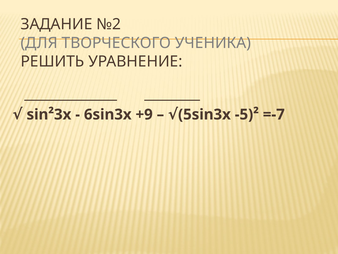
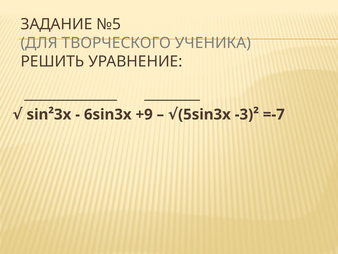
№2: №2 -> №5 (109, 24)
-5)²: -5)² -> -3)² (247, 114)
